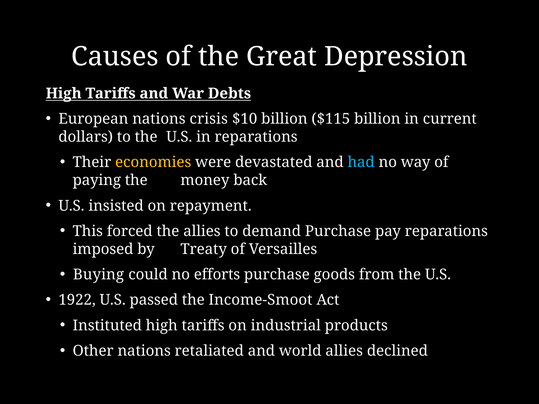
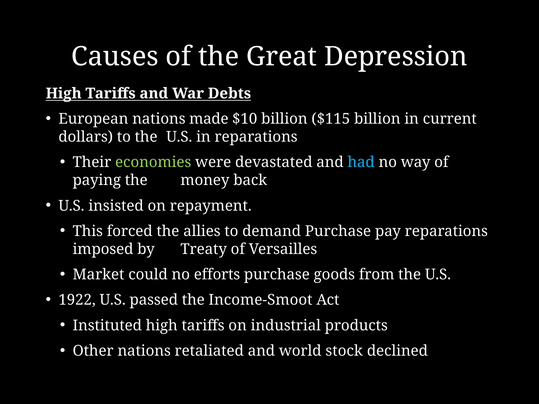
crisis: crisis -> made (209, 119)
economies colour: yellow -> light green (153, 162)
Buying: Buying -> Market (99, 275)
world allies: allies -> stock (344, 351)
